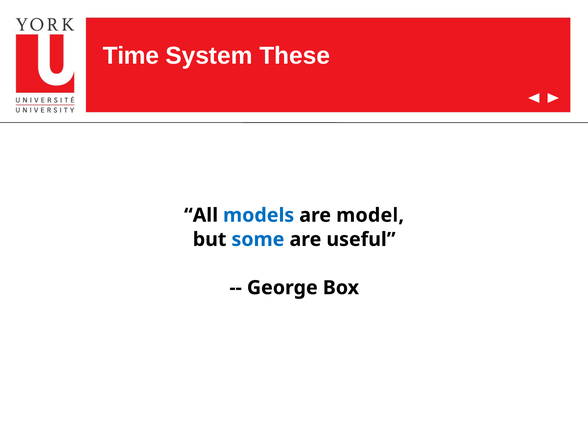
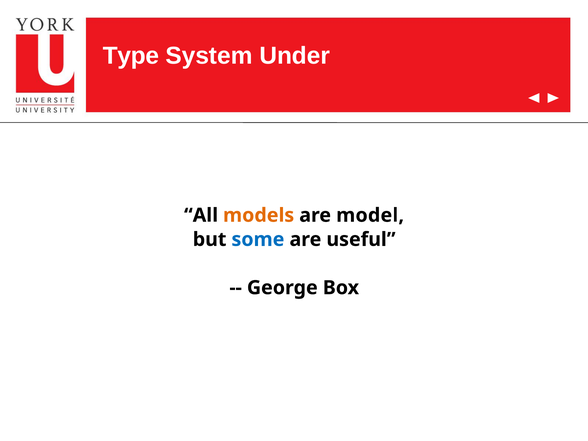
Time: Time -> Type (131, 56)
These: These -> Under (295, 56)
models colour: blue -> orange (259, 215)
